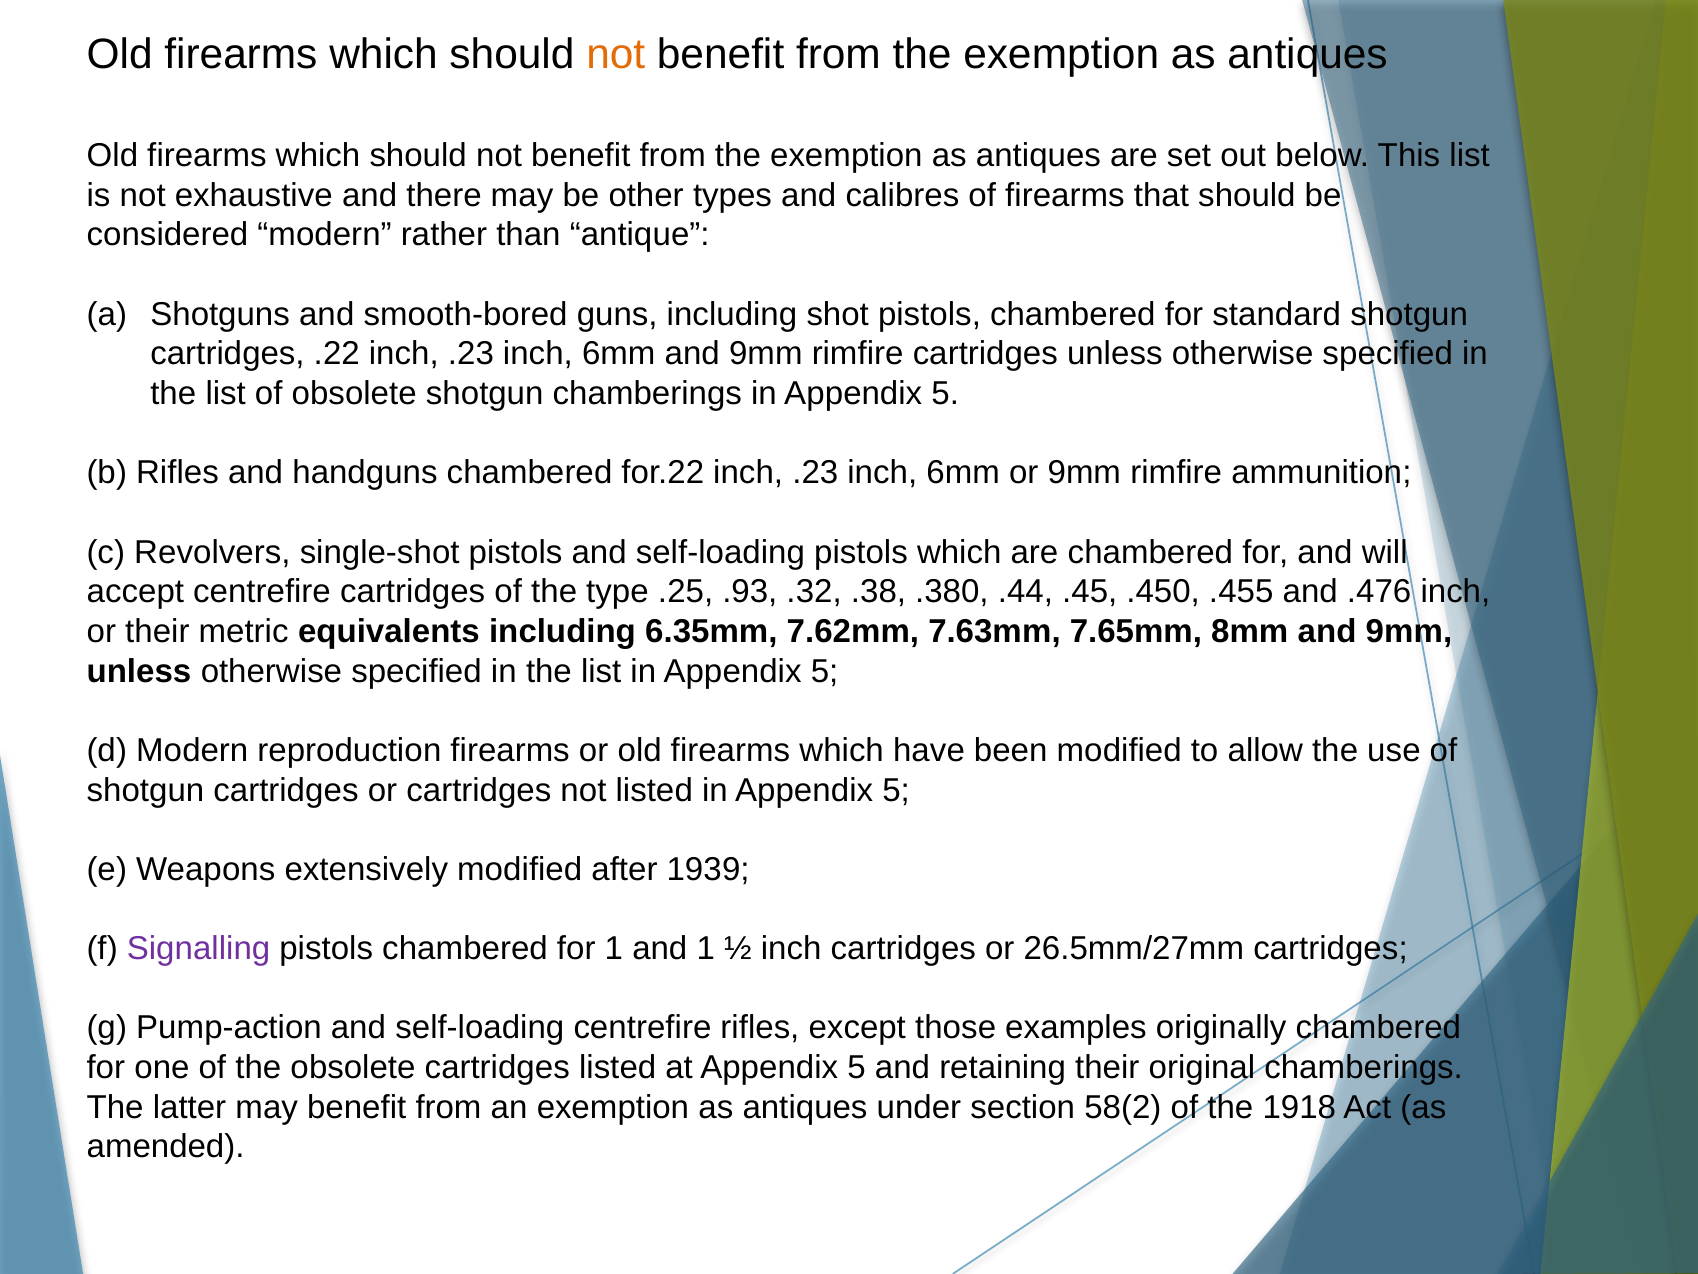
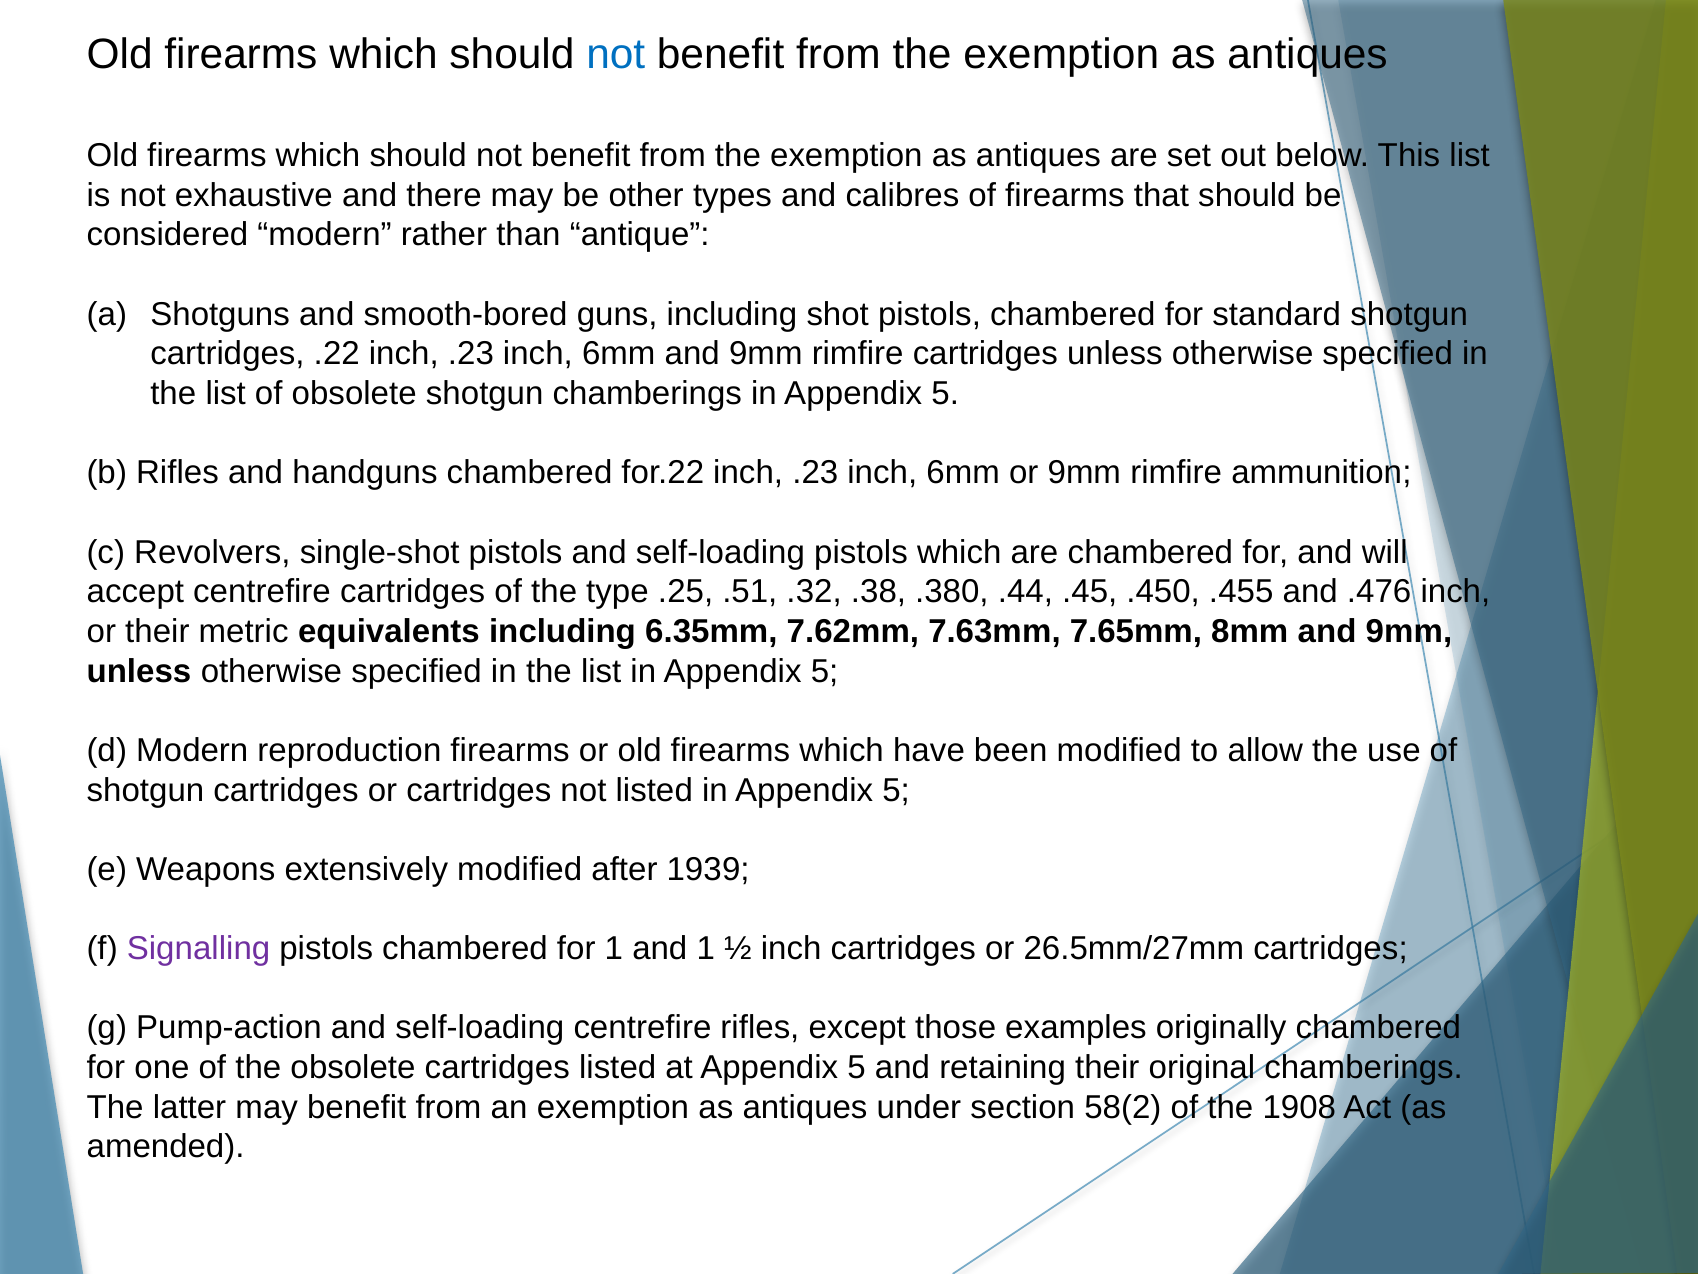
not colour: orange -> blue (616, 54)
.93: .93 -> .51 (750, 592)
1918: 1918 -> 1908 (1299, 1107)
